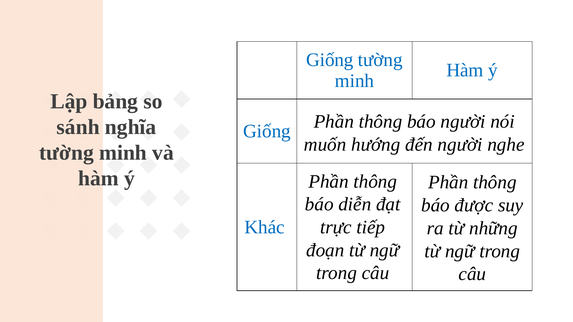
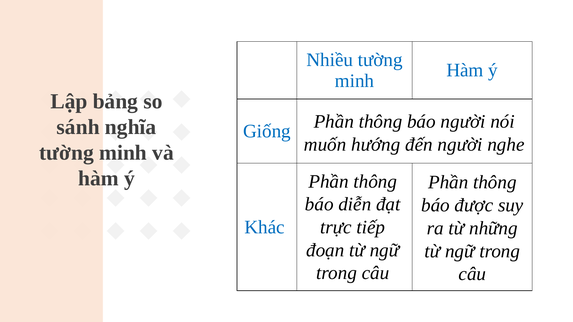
Giống: Giống -> Nhiều (330, 60)
